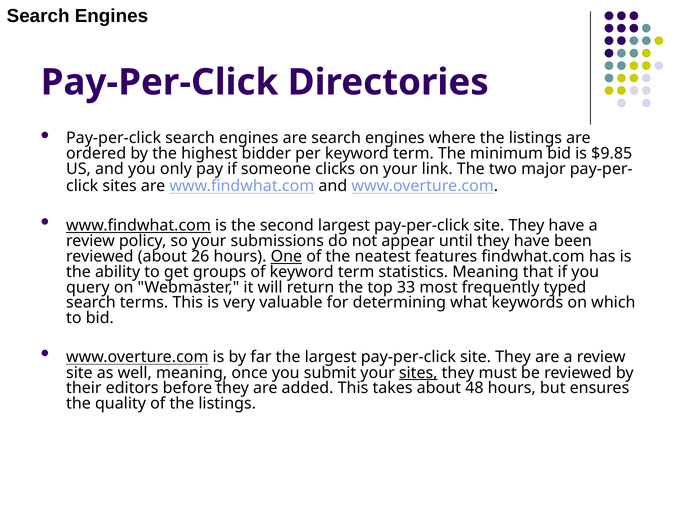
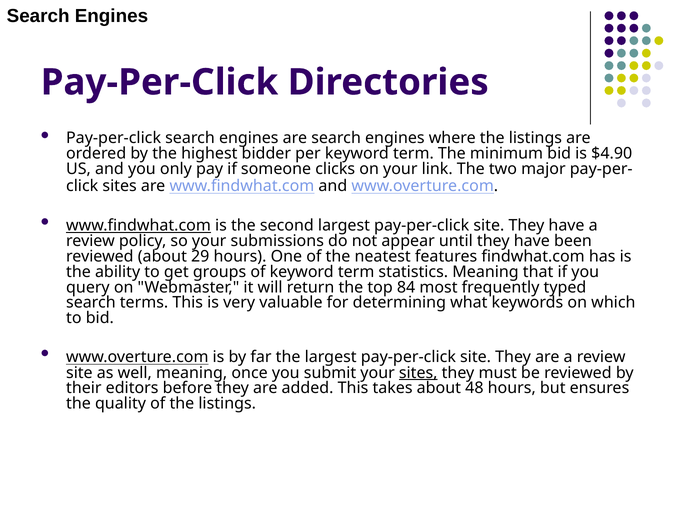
$9.85: $9.85 -> $4.90 (612, 153)
26: 26 -> 29 (200, 256)
One underline: present -> none (286, 256)
33: 33 -> 84 (406, 287)
